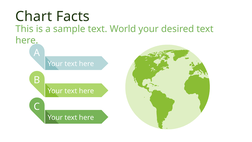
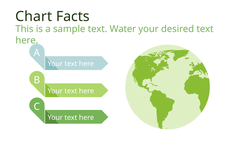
World: World -> Water (123, 29)
